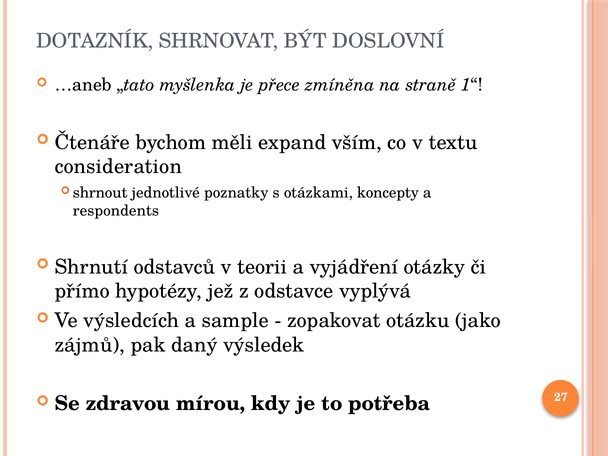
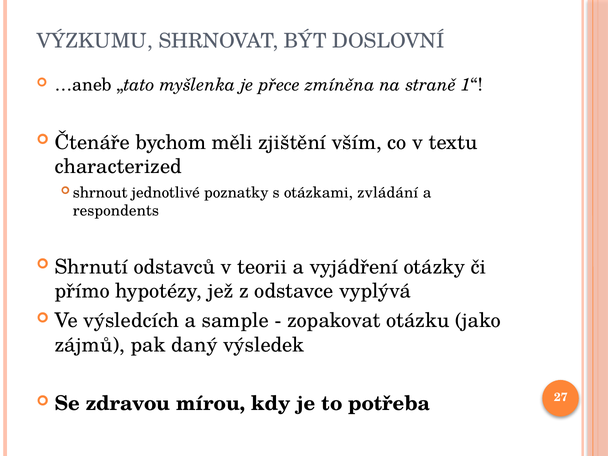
DOTAZNÍK: DOTAZNÍK -> VÝZKUMU (95, 41)
expand: expand -> zjištění (292, 142)
consideration: consideration -> characterized (118, 167)
koncepty: koncepty -> zvládání (388, 193)
